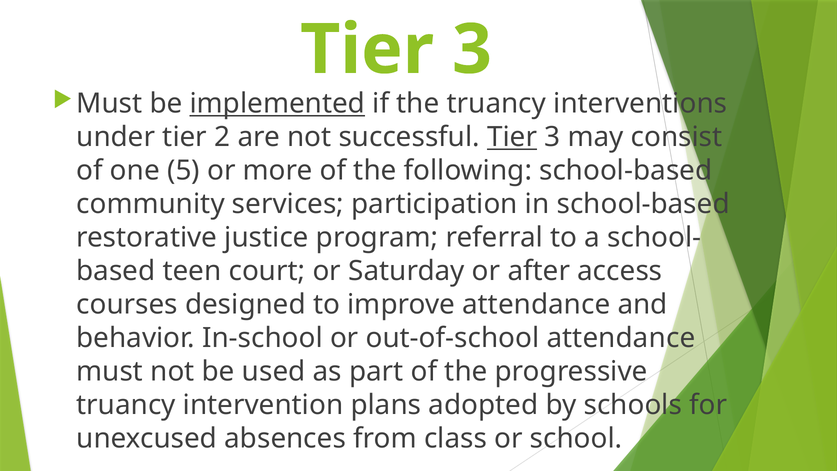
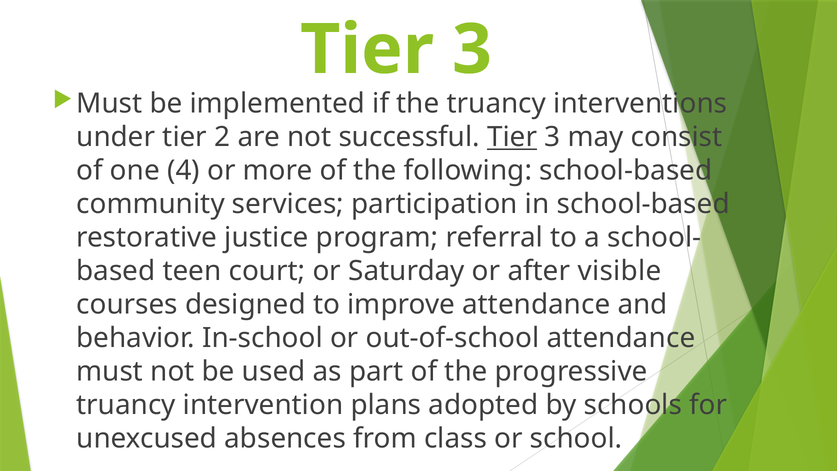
implemented underline: present -> none (277, 104)
5: 5 -> 4 (184, 171)
access: access -> visible (620, 271)
